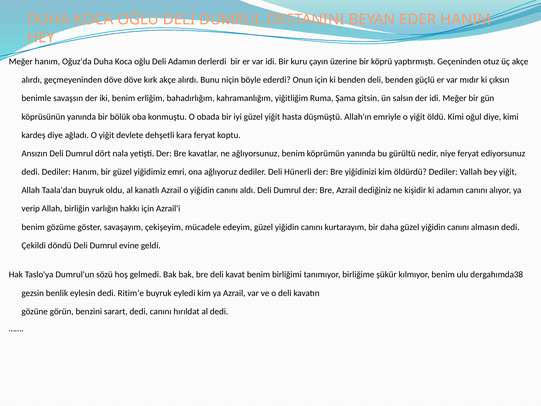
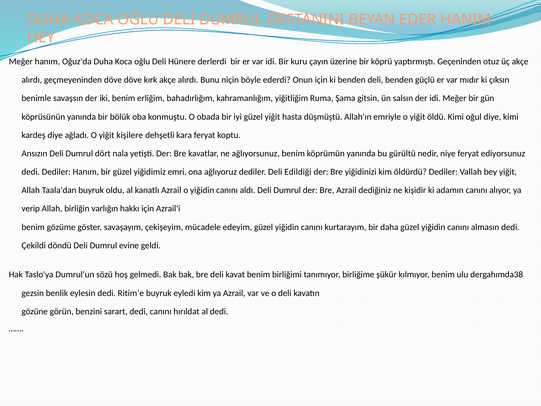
Deli Adamın: Adamın -> Hünere (182, 61)
devlete: devlete -> kişilere (130, 135)
Hünerli: Hünerli -> Edildiği (298, 172)
